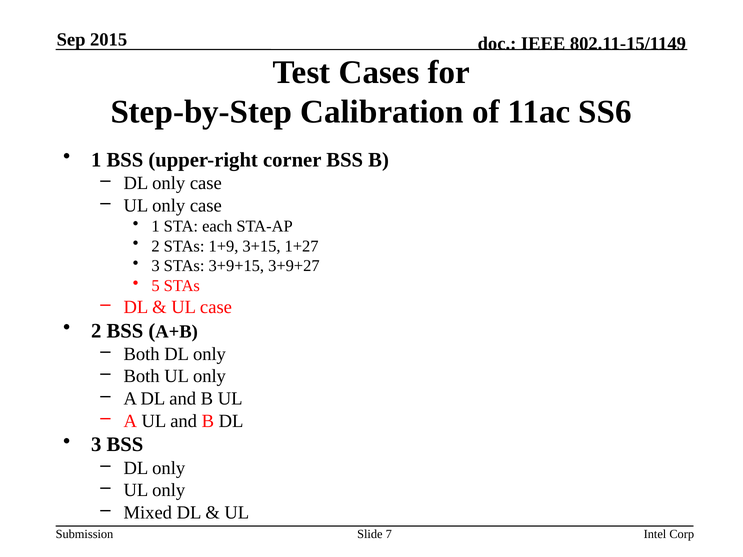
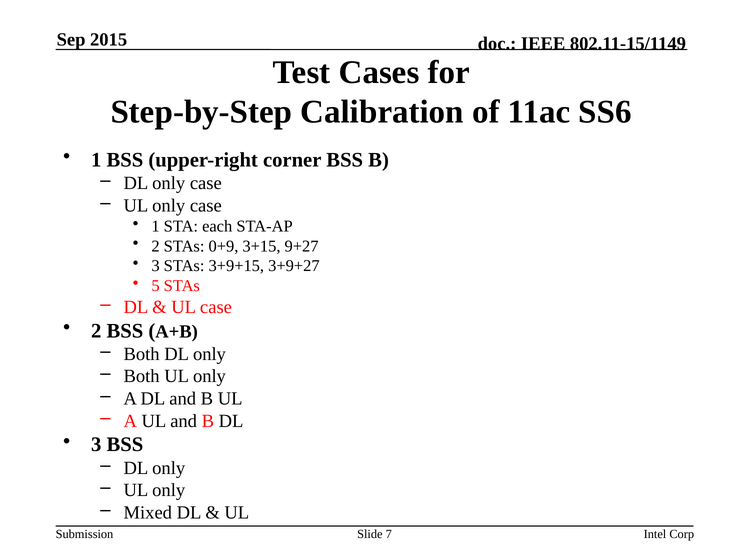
1+9: 1+9 -> 0+9 (223, 246)
1+27: 1+27 -> 9+27 (302, 246)
